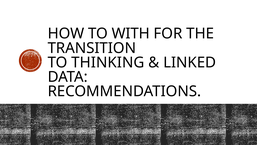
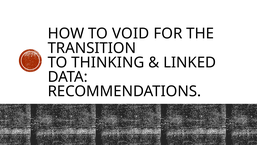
WITH: WITH -> VOID (131, 34)
